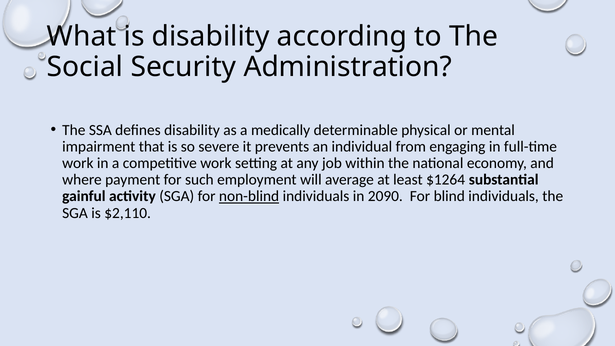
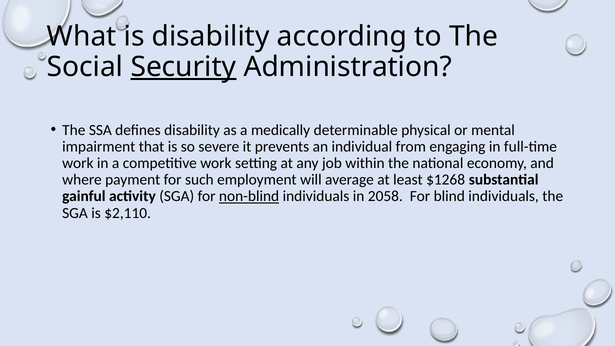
Security underline: none -> present (183, 67)
$1264: $1264 -> $1268 (446, 180)
2090: 2090 -> 2058 (385, 196)
